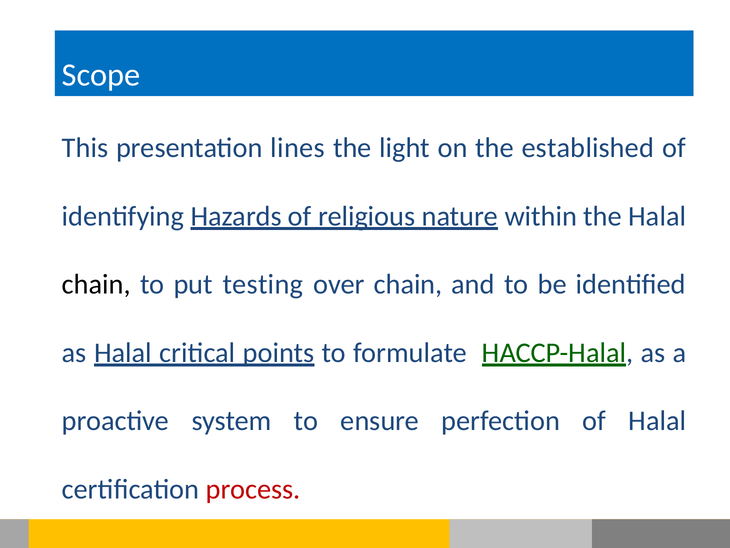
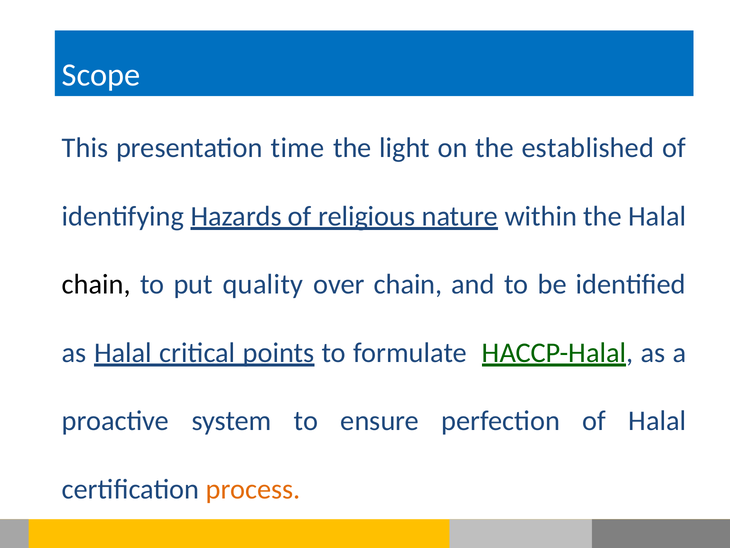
lines: lines -> time (298, 148)
testing: testing -> quality (263, 284)
process colour: red -> orange (253, 489)
